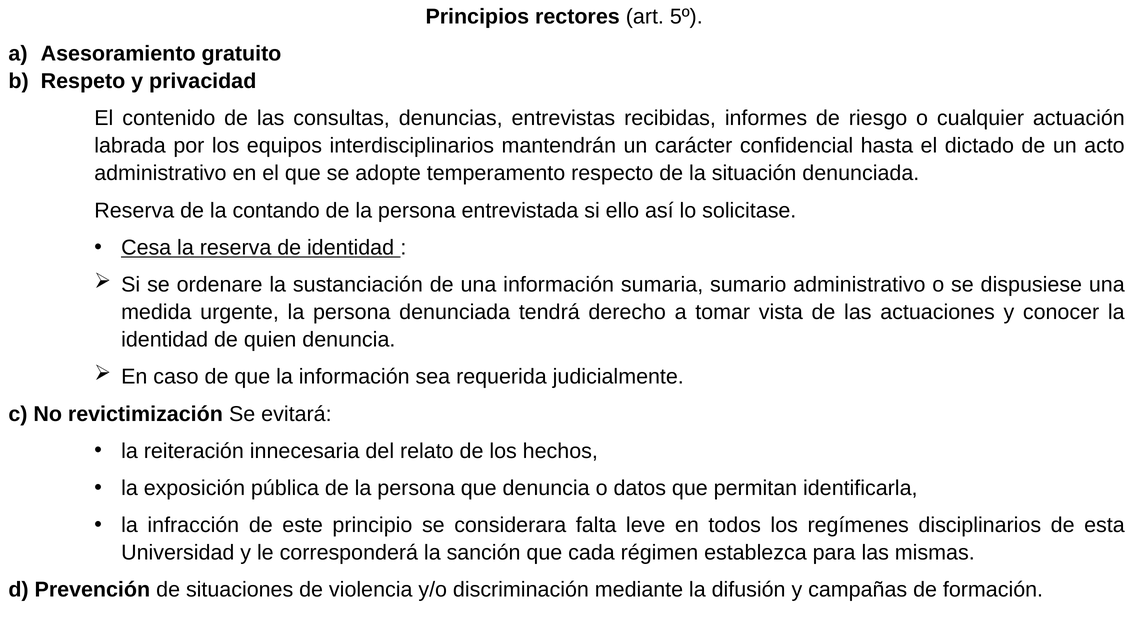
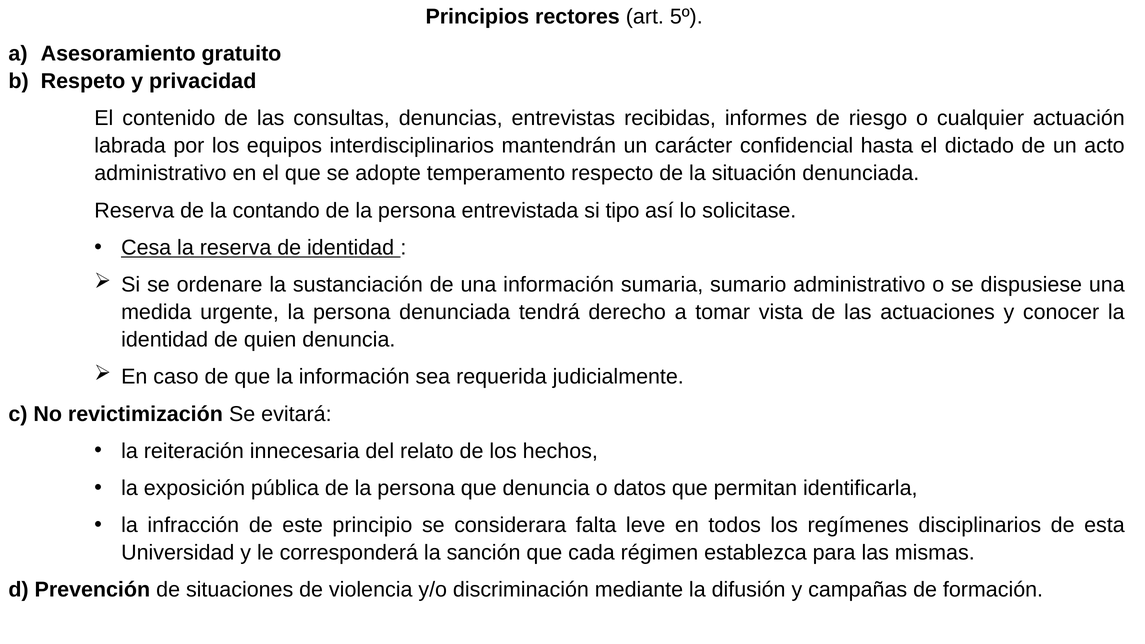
ello: ello -> tipo (623, 211)
